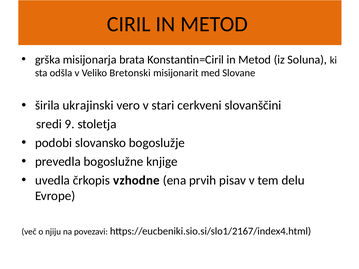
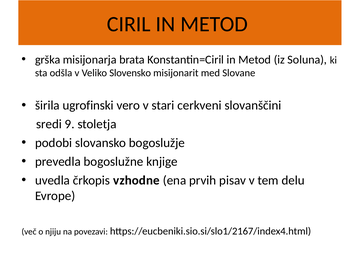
Bretonski: Bretonski -> Slovensko (130, 73)
ukrajinski: ukrajinski -> ugrofinski (88, 106)
